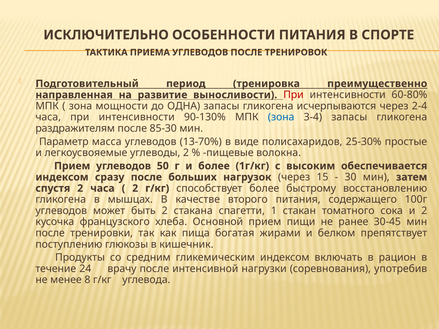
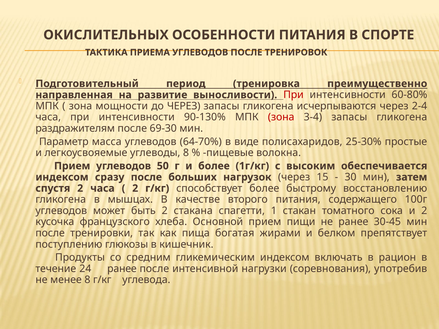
ИСКЛЮЧИТЕЛЬНО: ИСКЛЮЧИТЕЛЬНО -> ОКИСЛИТЕЛЬНЫХ (106, 35)
до ОДНА: ОДНА -> ЧЕРЕЗ (184, 106)
зона colour: blue -> red (281, 117)
85-30: 85-30 -> 69-30 (163, 129)
13-70%: 13-70% -> 64-70% (201, 142)
углеводы 2: 2 -> 8 (186, 153)
24 врачу: врачу -> ранее (122, 269)
